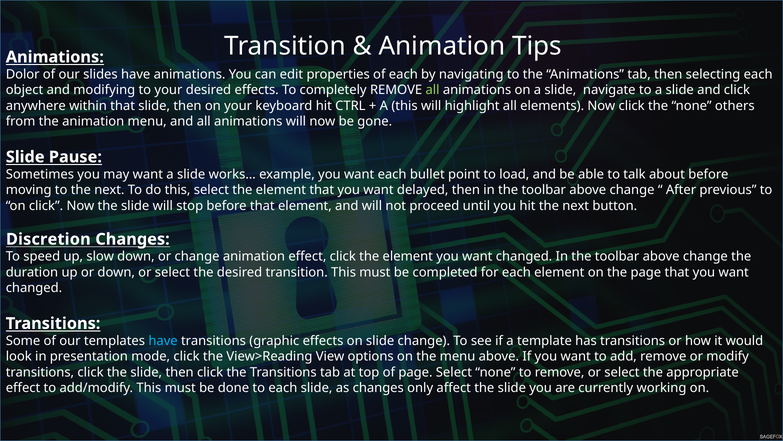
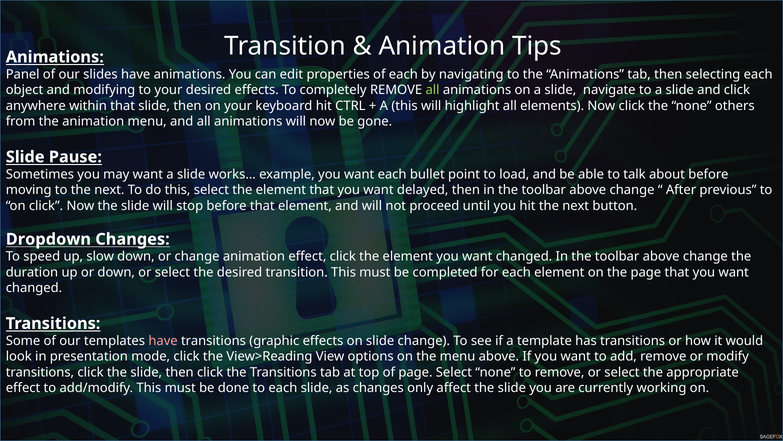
Dolor: Dolor -> Panel (23, 74)
Discretion: Discretion -> Dropdown (48, 239)
have colour: light blue -> pink (163, 340)
